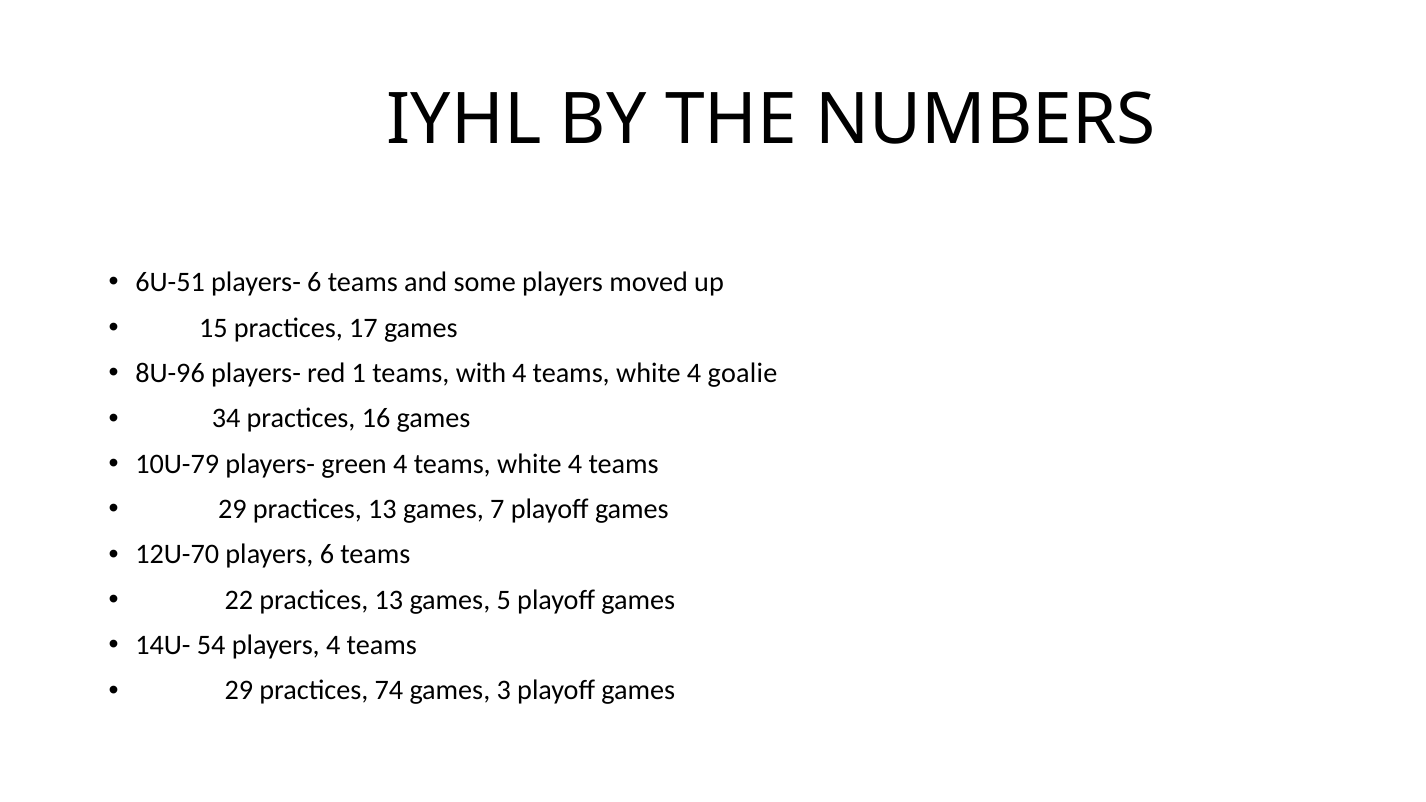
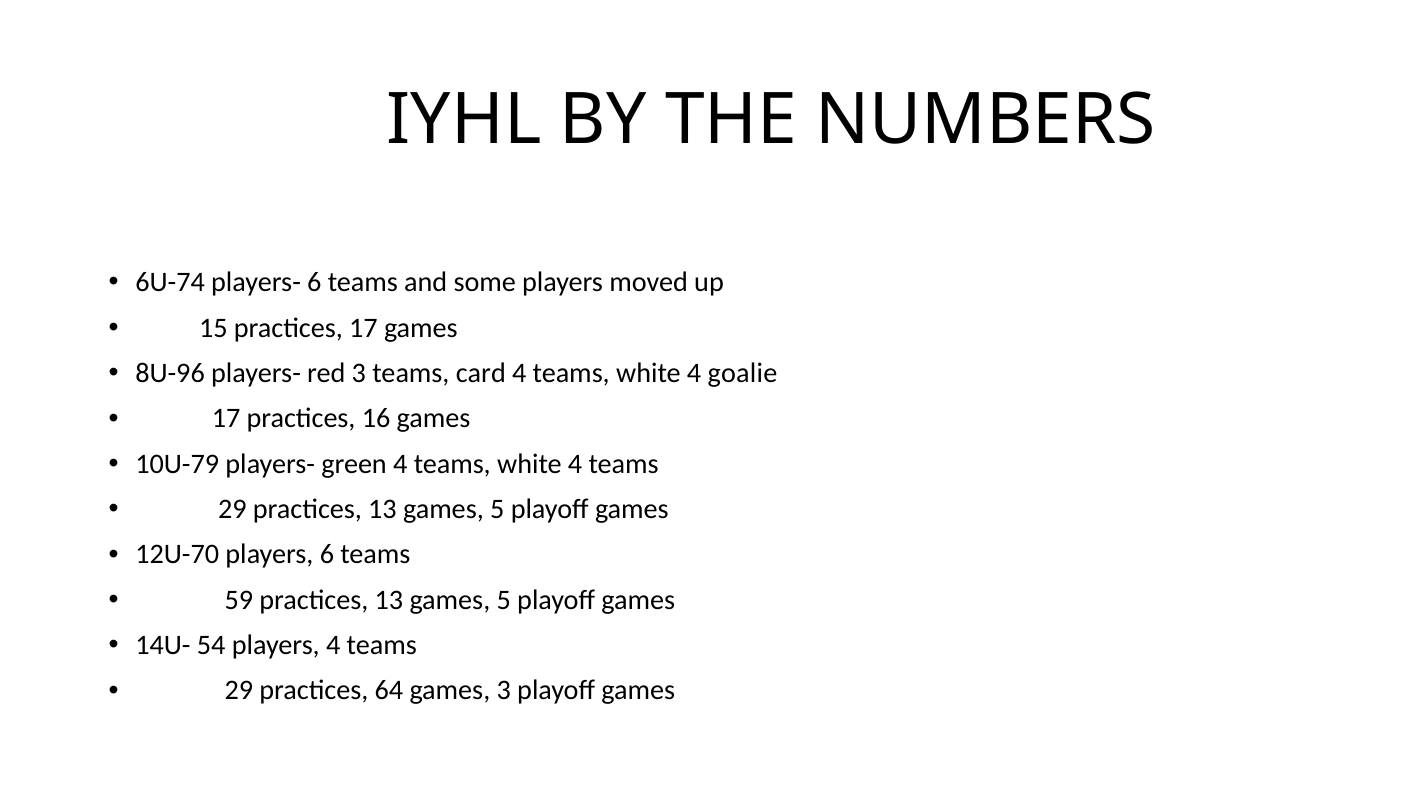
6U-51: 6U-51 -> 6U-74 (170, 283)
red 1: 1 -> 3 (359, 373)
with: with -> card (481, 373)
34: 34 -> 17 (226, 419)
7: 7 -> 5 (497, 509)
22: 22 -> 59 (239, 600)
74: 74 -> 64 (389, 691)
